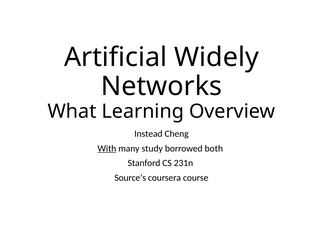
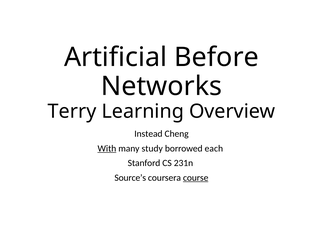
Widely: Widely -> Before (216, 57)
What: What -> Terry (72, 112)
both: both -> each (214, 149)
course underline: none -> present (196, 178)
